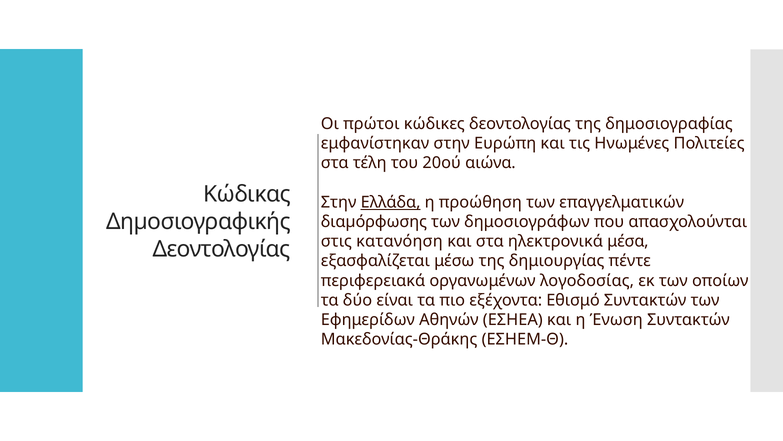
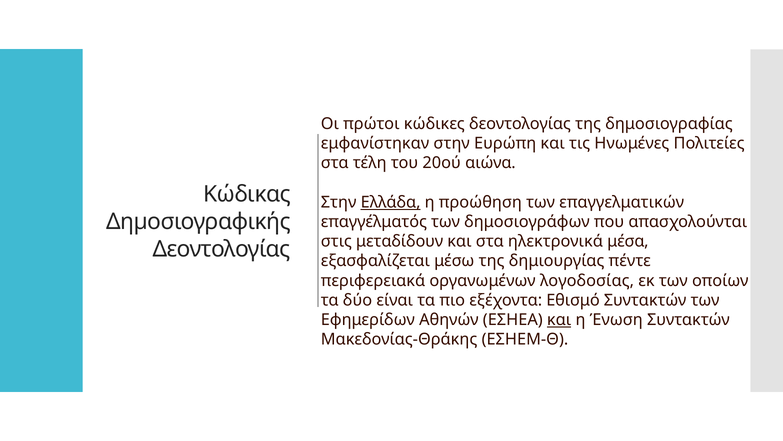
διαµόρφωσης: διαµόρφωσης -> επαγγέλματός (374, 222)
κατανόηση: κατανόηση -> μεταδίδουν (400, 241)
και underline: none -> present (559, 319)
